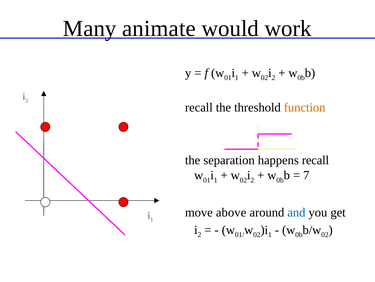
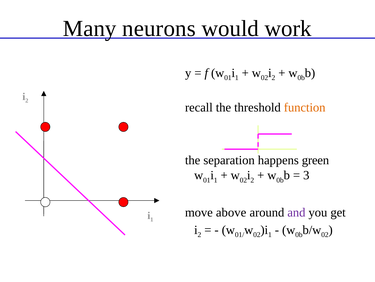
animate: animate -> neurons (159, 28)
happens recall: recall -> green (315, 160)
7: 7 -> 3 (306, 175)
and colour: blue -> purple (296, 212)
